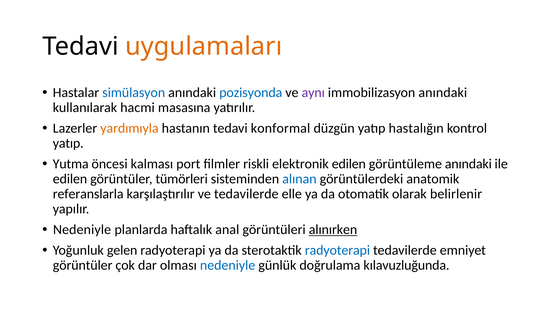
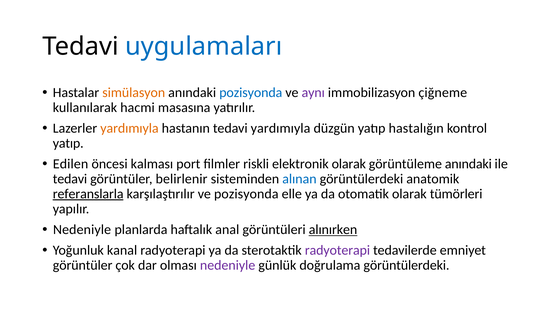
uygulamaları colour: orange -> blue (204, 47)
simülasyon colour: blue -> orange (134, 93)
immobilizasyon anındaki: anındaki -> çiğneme (443, 93)
tedavi konformal: konformal -> yardımıyla (281, 129)
Yutma: Yutma -> Edilen (71, 164)
elektronik edilen: edilen -> olarak (349, 164)
edilen: edilen -> tedavi (70, 179)
tümörleri: tümörleri -> belirlenir (182, 179)
referanslarla underline: none -> present (88, 194)
ve tedavilerde: tedavilerde -> pozisyonda (246, 194)
belirlenir: belirlenir -> tümörleri (456, 194)
gelen: gelen -> kanal (122, 251)
radyoterapi colour: blue -> purple (337, 251)
nedeniyle colour: blue -> purple (228, 266)
doğrulama kılavuzluğunda: kılavuzluğunda -> görüntülerdeki (406, 266)
